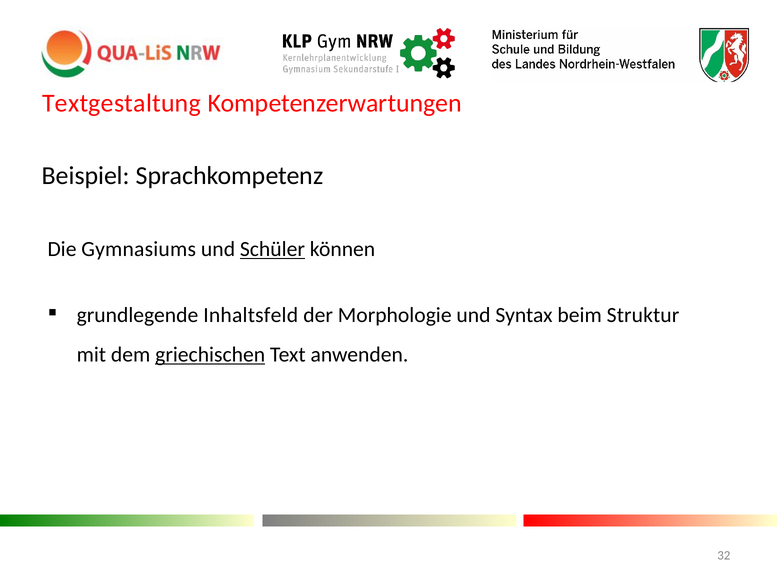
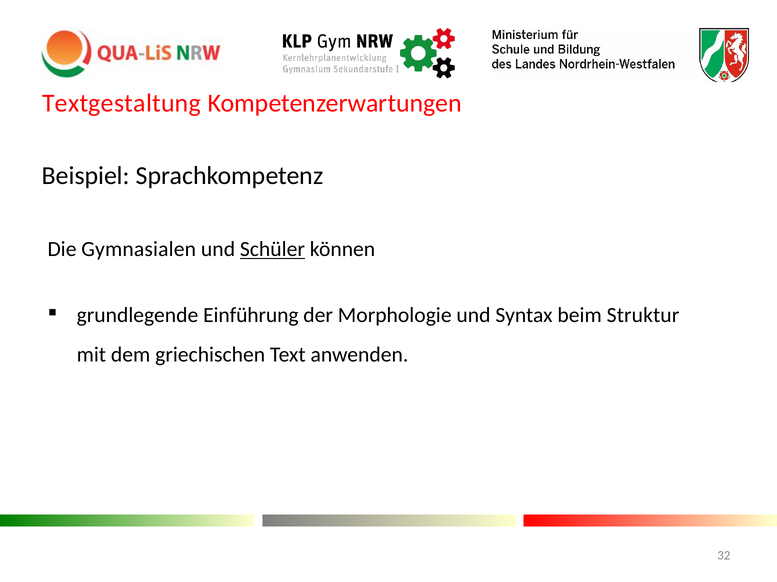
Gymnasiums: Gymnasiums -> Gymnasialen (139, 249)
Inhaltsfeld: Inhaltsfeld -> Einführung (251, 316)
griechischen underline: present -> none (210, 355)
